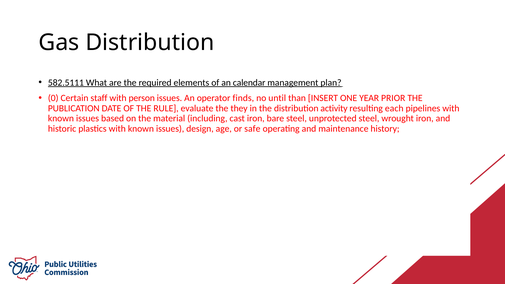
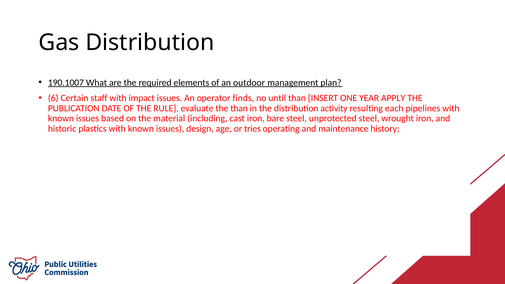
582.5111: 582.5111 -> 190.1007 (66, 83)
calendar: calendar -> outdoor (249, 83)
0: 0 -> 6 (53, 98)
person: person -> impact (142, 98)
PRIOR: PRIOR -> APPLY (393, 98)
the they: they -> than (239, 108)
safe: safe -> tries (252, 129)
